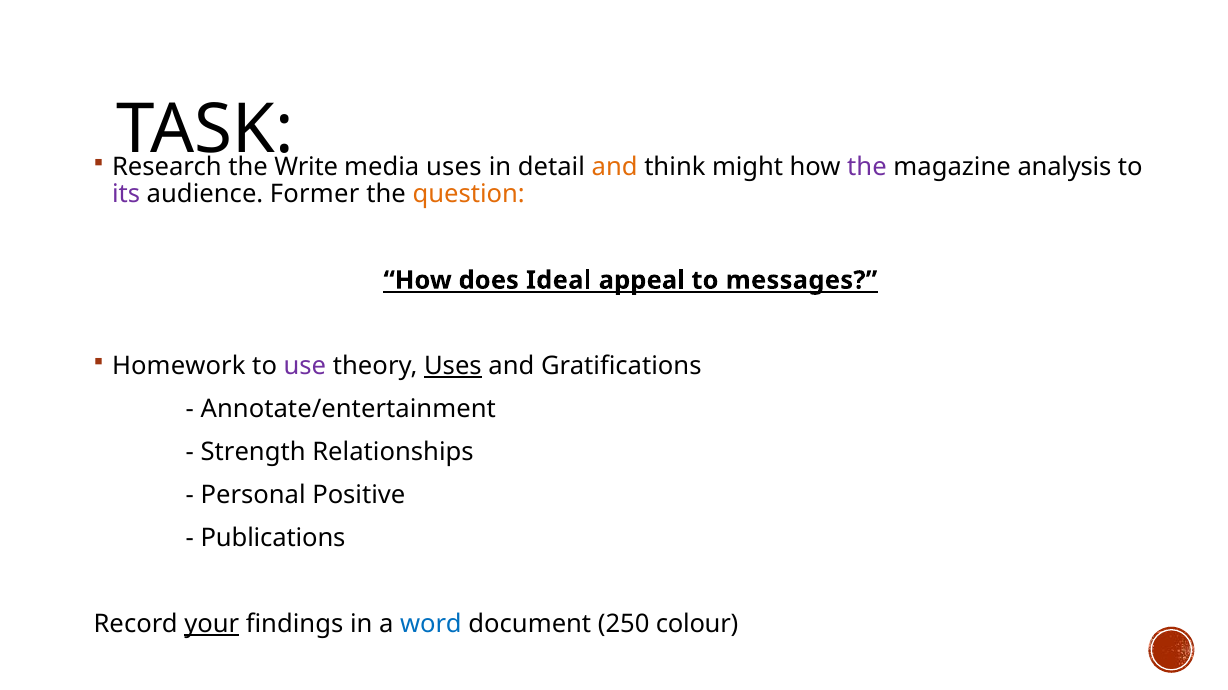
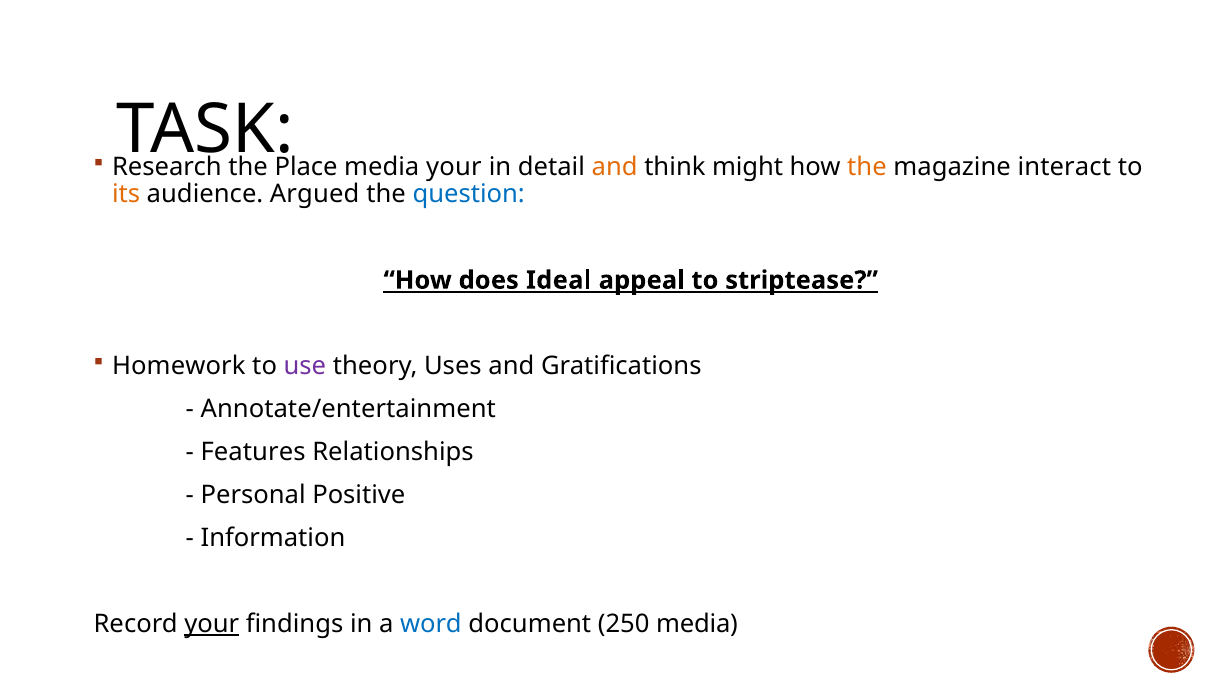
Write: Write -> Place (306, 167)
media uses: uses -> your (454, 167)
the colour: purple -> orange (867, 167)
analysis: analysis -> interact (1064, 167)
its colour: purple -> orange (126, 195)
Former: Former -> Argued (315, 195)
question colour: orange -> blue (469, 195)
messages: messages -> striptease (802, 281)
Uses underline: present -> none (453, 367)
Strength: Strength -> Features (253, 453)
Publications: Publications -> Information (273, 539)
250 colour: colour -> media (697, 625)
